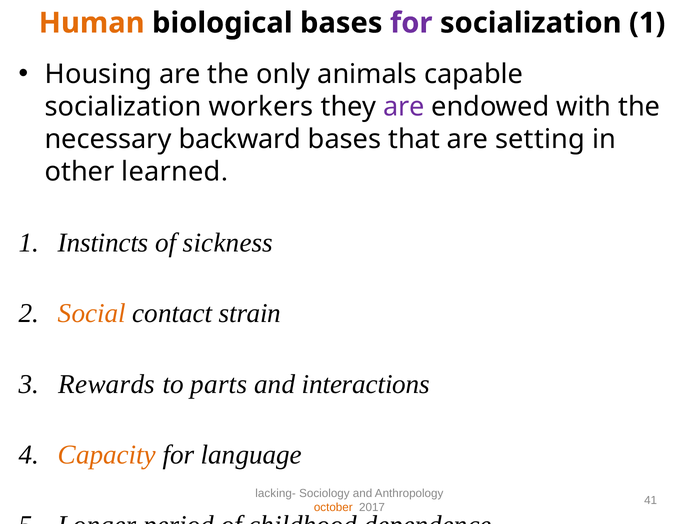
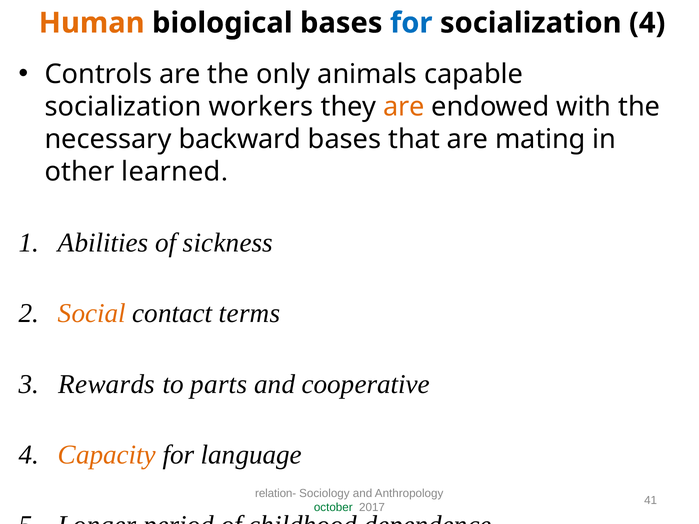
for colour: purple -> blue (411, 23)
socialization 1: 1 -> 4 (647, 23)
Housing: Housing -> Controls (99, 74)
are colour: purple -> orange (404, 107)
setting: setting -> mating (540, 139)
Instincts: Instincts -> Abilities (103, 243)
strain: strain -> terms (250, 314)
interactions: interactions -> cooperative (366, 384)
lacking-: lacking- -> relation- (276, 494)
october colour: orange -> green (333, 508)
